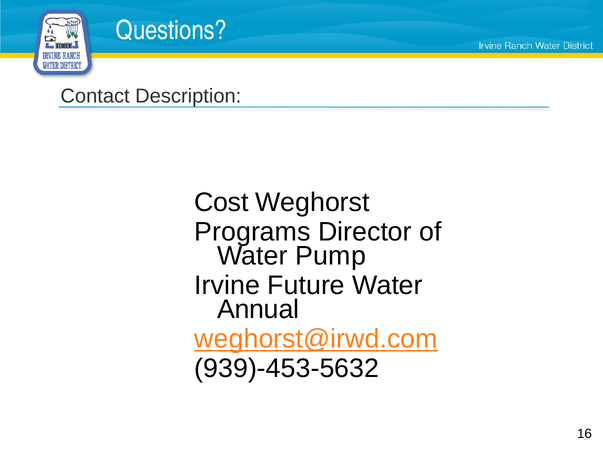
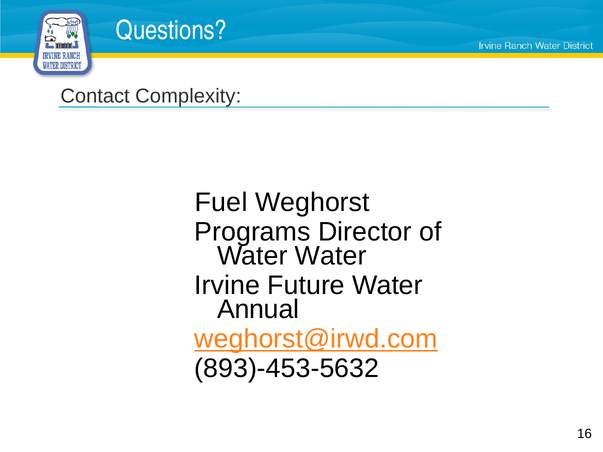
Description: Description -> Complexity (188, 96)
Cost: Cost -> Fuel (221, 202)
Water Pump: Pump -> Water (331, 256)
939)-453-5632: 939)-453-5632 -> 893)-453-5632 (287, 369)
